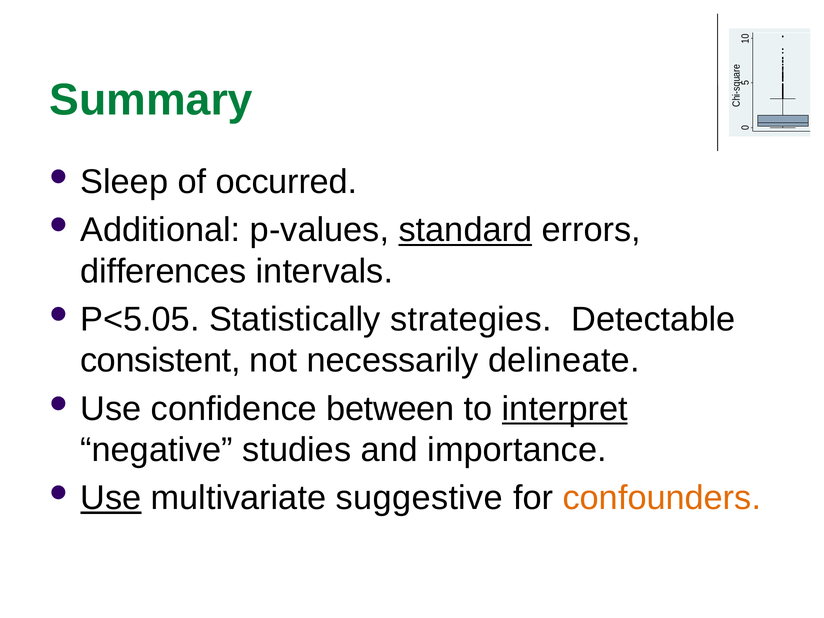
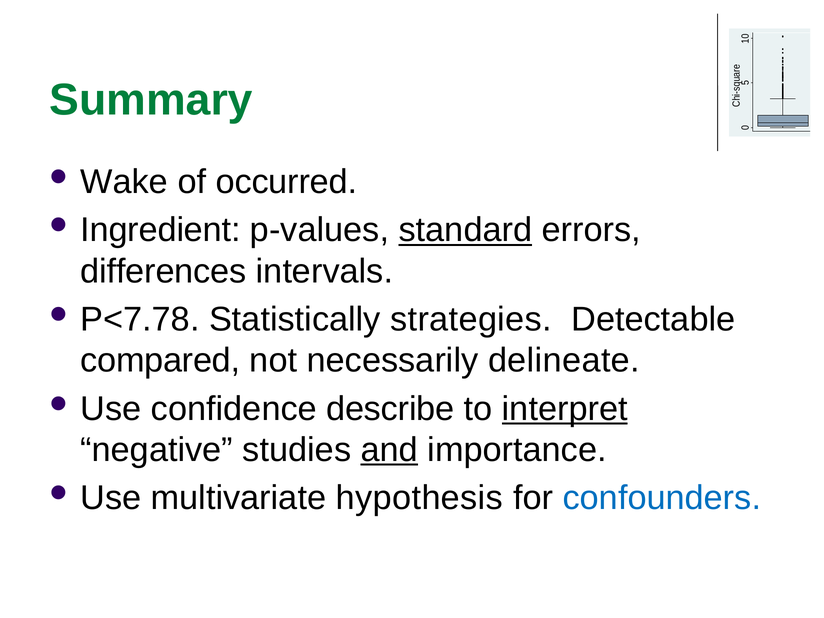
Sleep: Sleep -> Wake (124, 182)
Additional: Additional -> Ingredient (160, 230)
P<5.05: P<5.05 -> P<7.78 (140, 319)
consistent: consistent -> compared (160, 361)
between: between -> describe (390, 409)
and underline: none -> present (389, 450)
Use underline: present -> none (111, 498)
suggestive: suggestive -> hypothesis (419, 498)
confounders colour: orange -> blue (662, 498)
